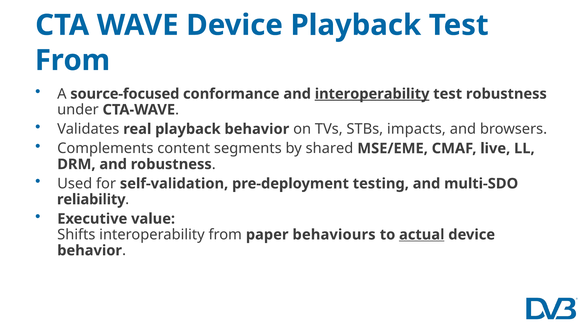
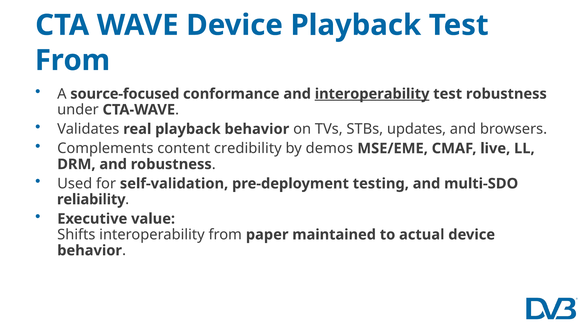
impacts: impacts -> updates (417, 129)
segments: segments -> credibility (248, 148)
shared: shared -> demos (329, 148)
behaviours: behaviours -> maintained (334, 235)
actual underline: present -> none (422, 235)
